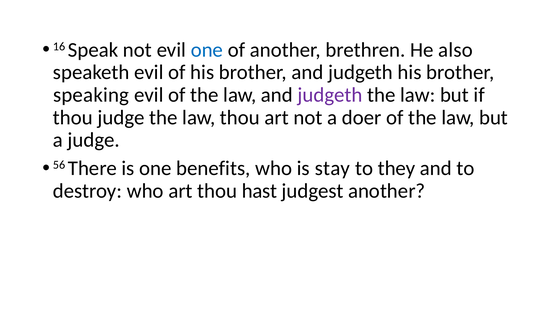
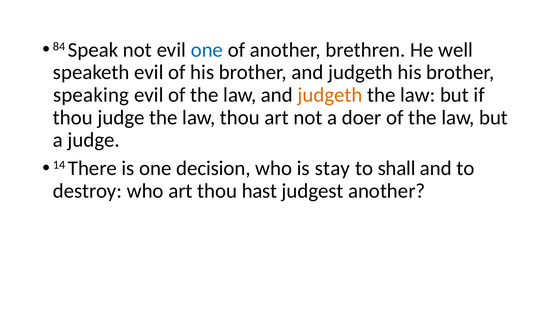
16: 16 -> 84 (59, 47)
also: also -> well (456, 50)
judgeth colour: purple -> orange (330, 95)
56: 56 -> 14 (59, 165)
benefits: benefits -> decision (213, 169)
they: they -> shall (397, 169)
